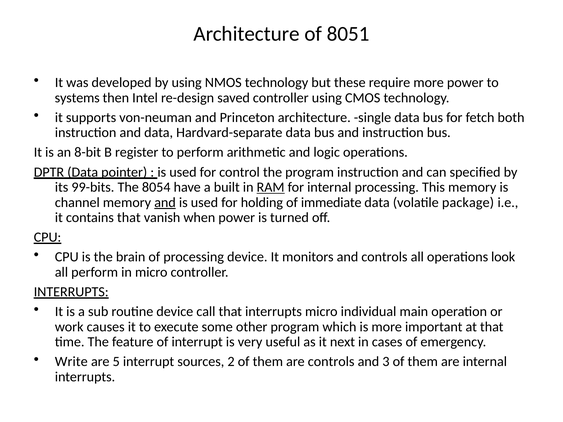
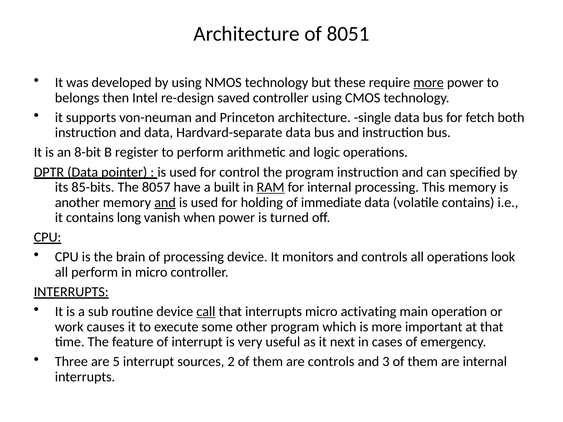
more underline: none -> present (429, 83)
systems: systems -> belongs (77, 98)
99-bits: 99-bits -> 85-bits (93, 187)
8054: 8054 -> 8057 (156, 187)
channel: channel -> another (77, 203)
volatile package: package -> contains (468, 203)
contains that: that -> long (129, 218)
call underline: none -> present (206, 312)
individual: individual -> activating (369, 312)
Write: Write -> Three (71, 362)
